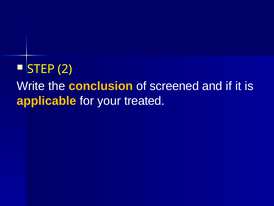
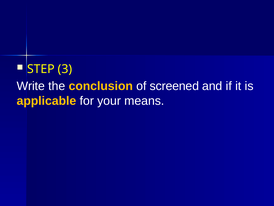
2: 2 -> 3 (65, 69)
treated: treated -> means (144, 101)
